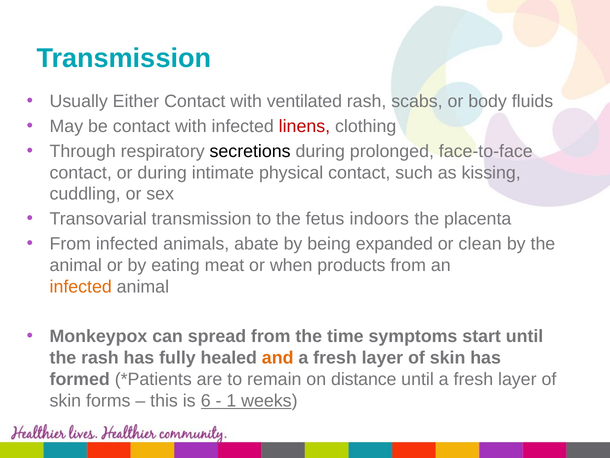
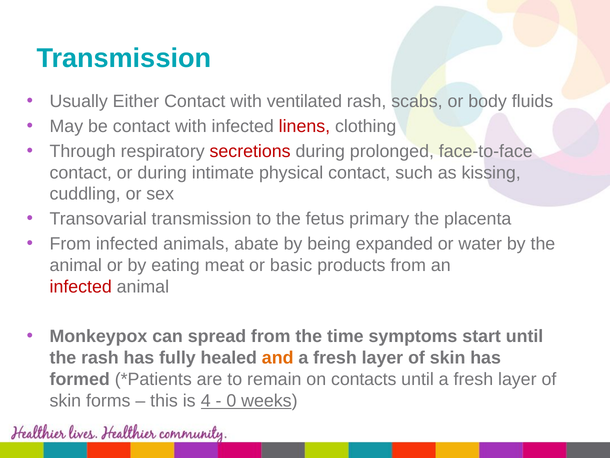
secretions colour: black -> red (250, 151)
indoors: indoors -> primary (379, 219)
clean: clean -> water (480, 244)
when: when -> basic (291, 265)
infected colour: orange -> red (81, 286)
distance: distance -> contacts (364, 379)
6: 6 -> 4 (206, 400)
1: 1 -> 0 (231, 400)
